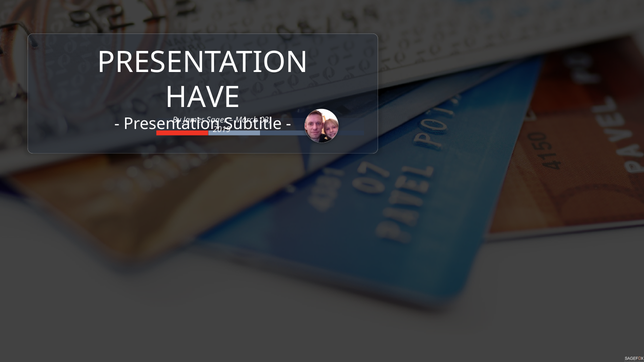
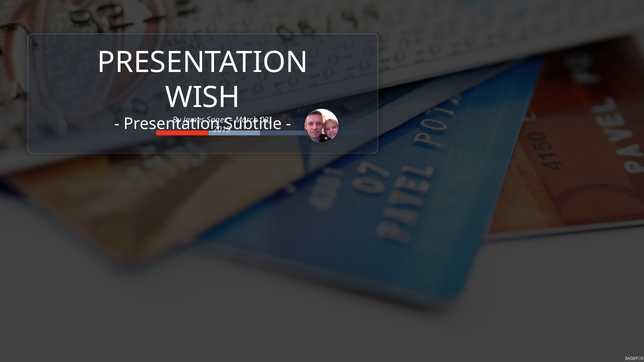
HAVE: HAVE -> WISH (203, 98)
